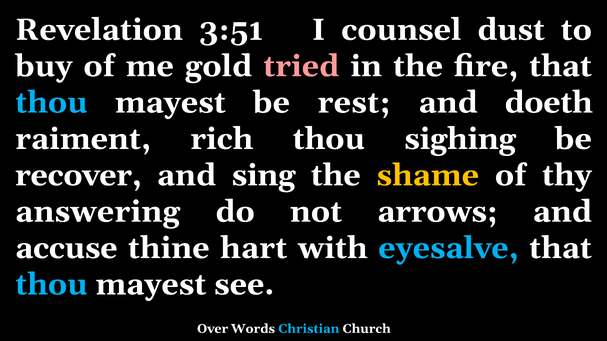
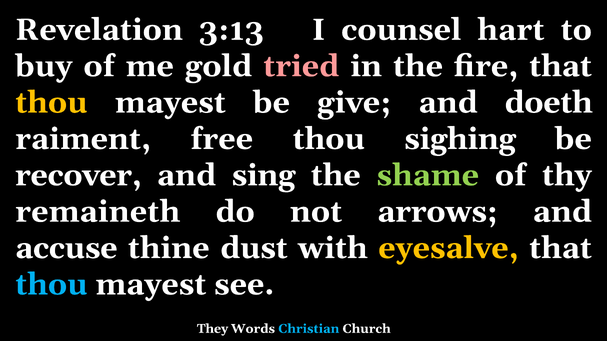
3:51: 3:51 -> 3:13 (231, 30)
dust: dust -> hart (511, 30)
thou colour: light blue -> yellow (51, 103)
rest: rest -> give (354, 103)
rich: rich -> free (222, 139)
shame colour: yellow -> light green (428, 176)
answering: answering -> remaineth (98, 212)
hart: hart -> dust (254, 248)
eyesalve colour: light blue -> yellow (448, 248)
Over: Over -> They (213, 329)
